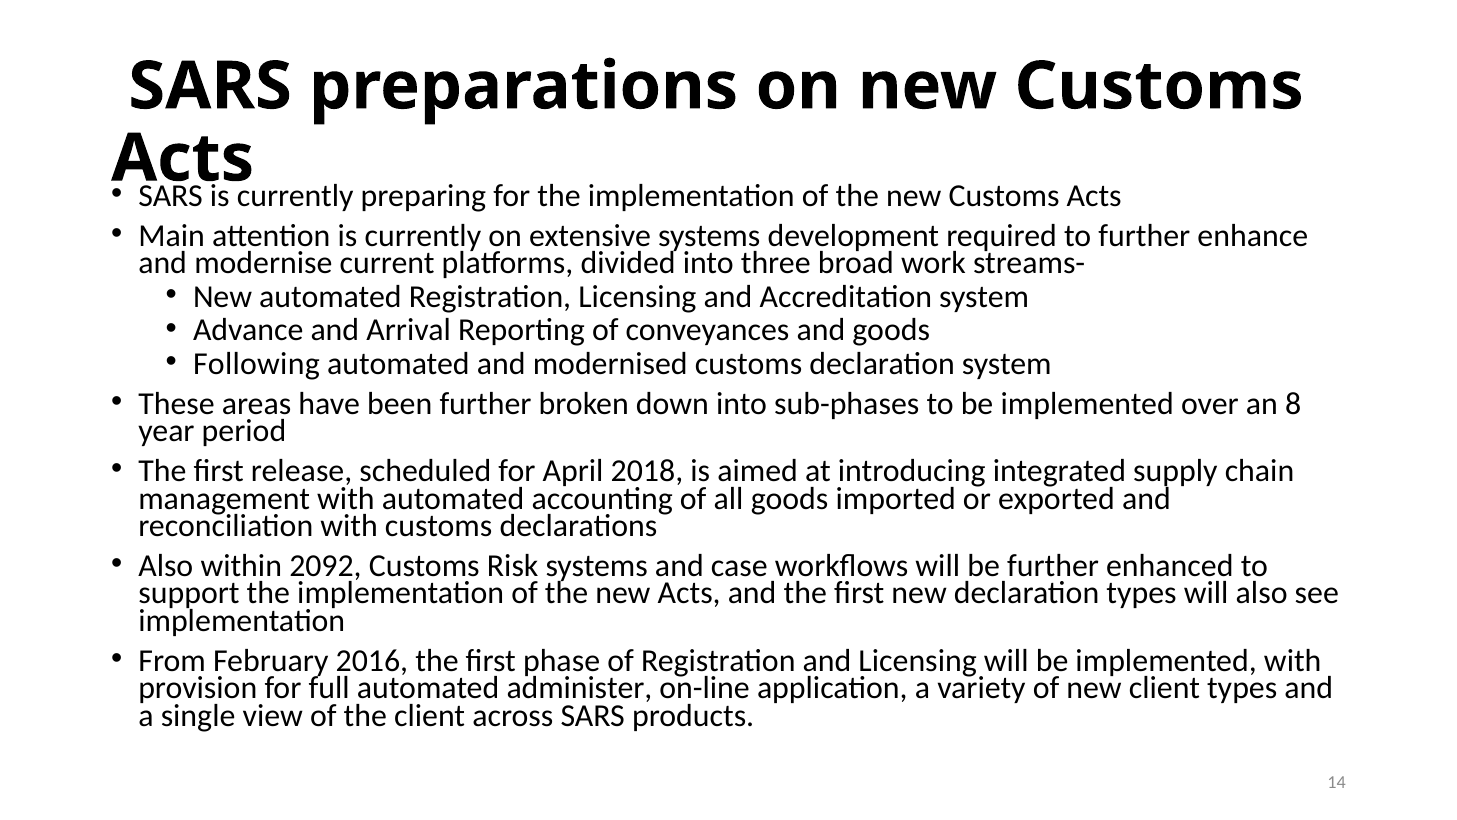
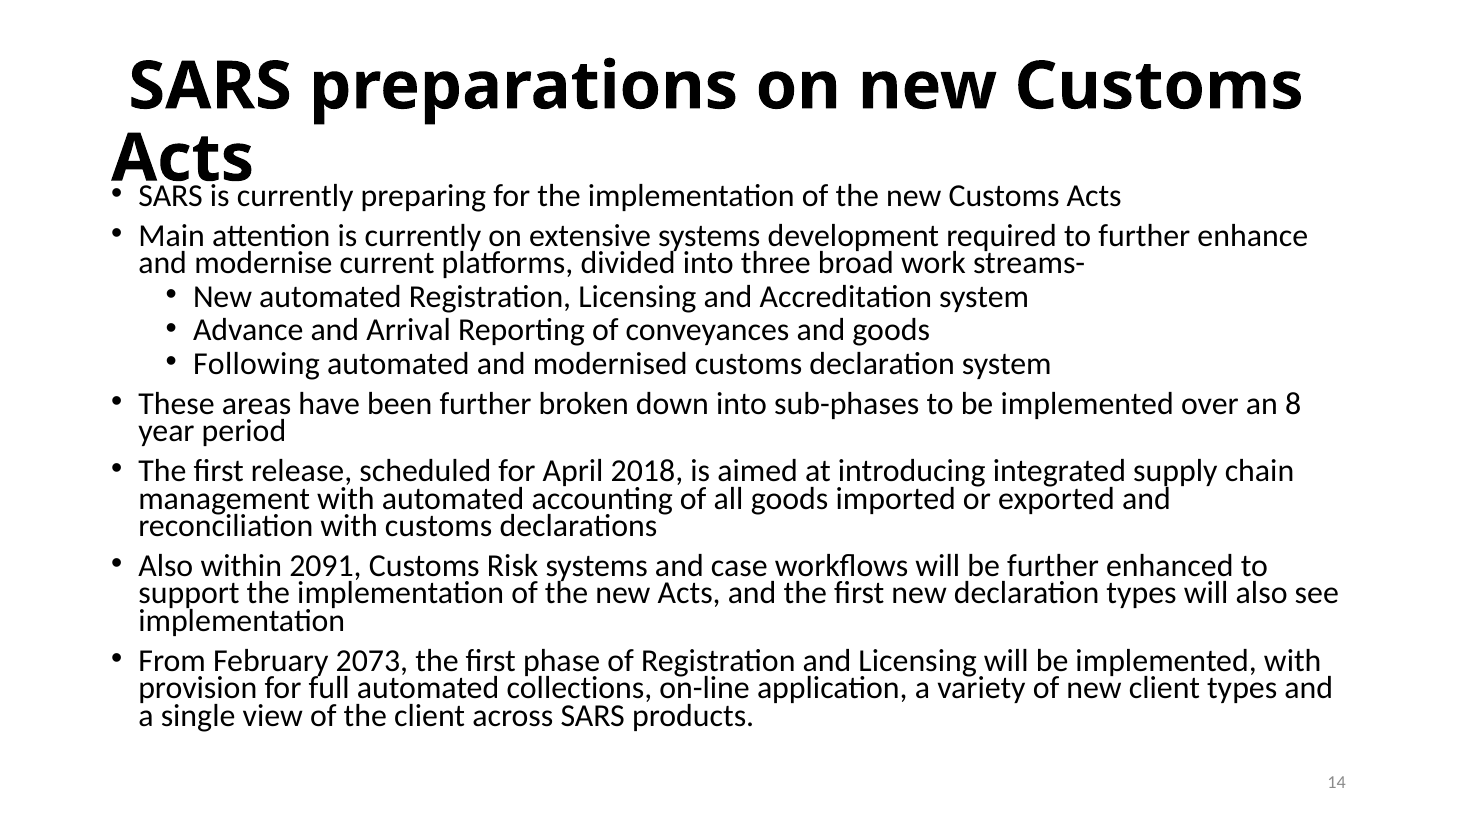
2092: 2092 -> 2091 (325, 565)
2016: 2016 -> 2073 (372, 660)
administer: administer -> collections (579, 688)
